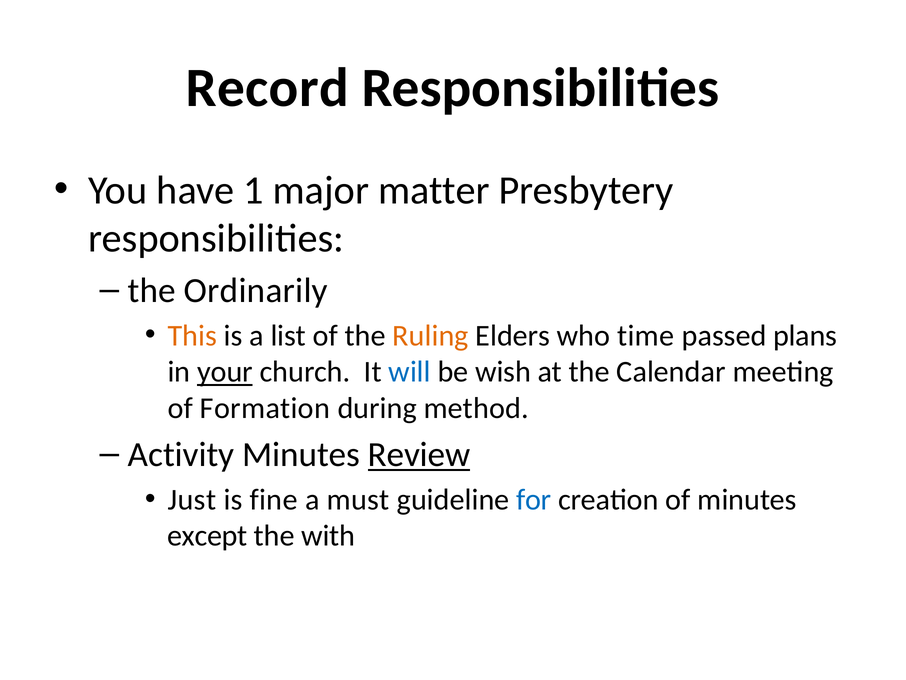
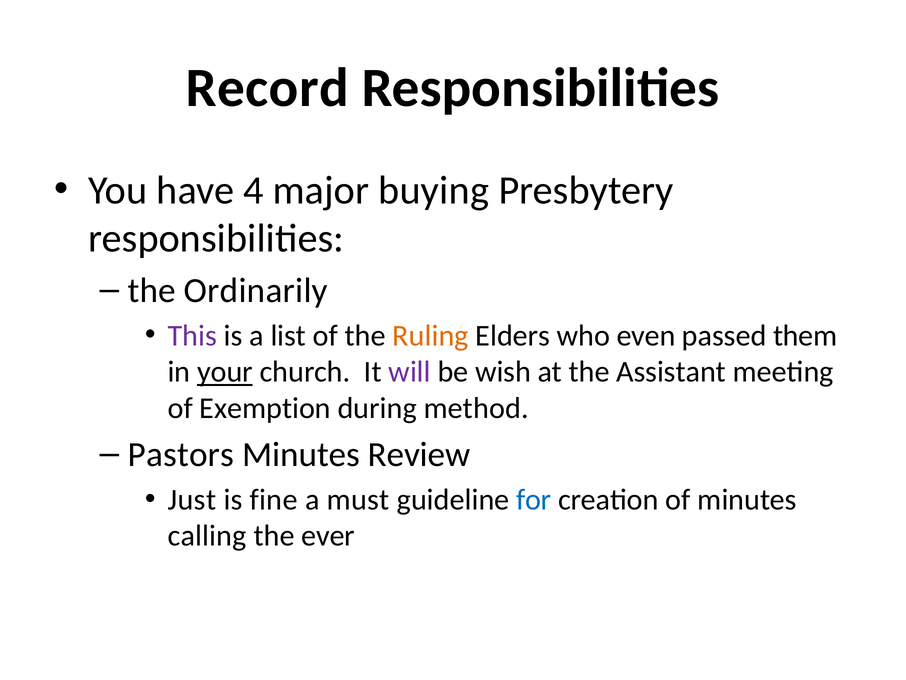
1: 1 -> 4 (253, 190)
matter: matter -> buying (434, 190)
This colour: orange -> purple (192, 335)
time: time -> even (646, 335)
plans: plans -> them (805, 335)
will colour: blue -> purple (410, 372)
Calendar: Calendar -> Assistant (671, 372)
Formation: Formation -> Exemption (265, 408)
Activity: Activity -> Pastors (181, 454)
Review underline: present -> none (419, 454)
except: except -> calling (207, 536)
with: with -> ever (328, 536)
